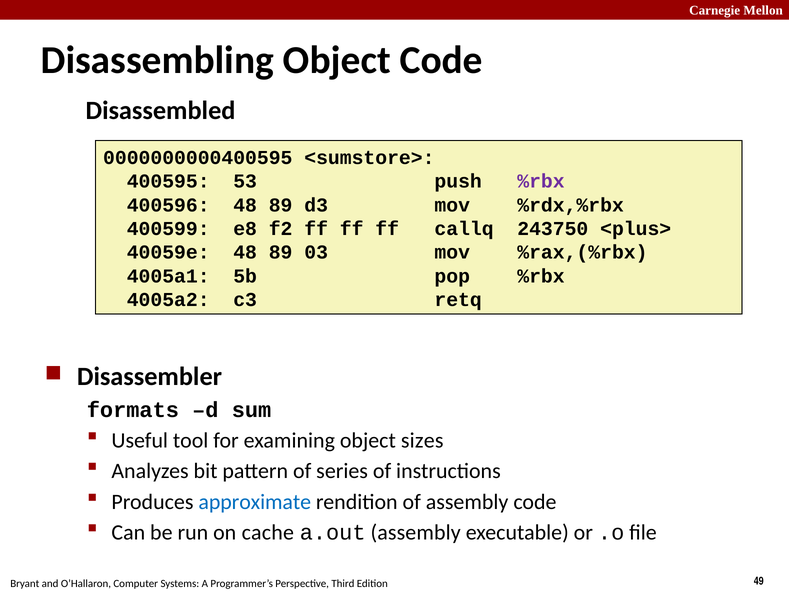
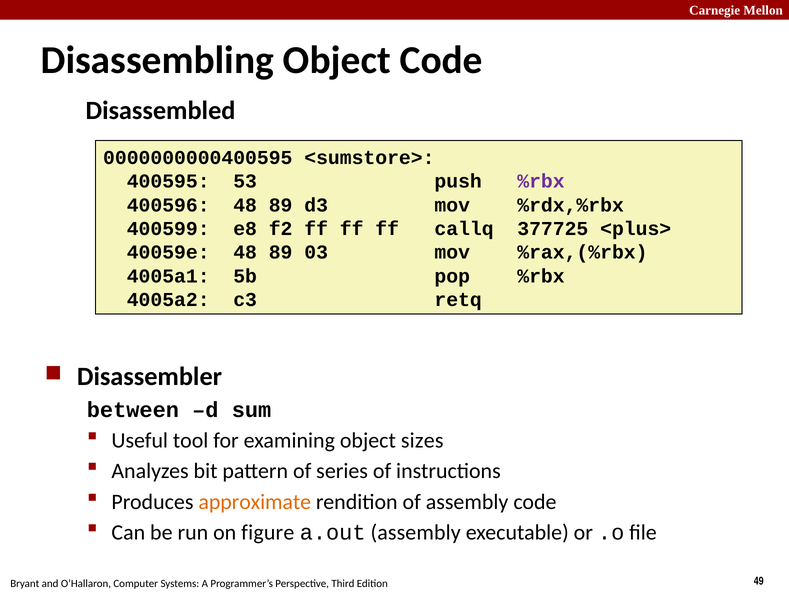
243750: 243750 -> 377725 (553, 229)
formats: formats -> between (133, 410)
approximate colour: blue -> orange (255, 502)
cache: cache -> figure (268, 532)
